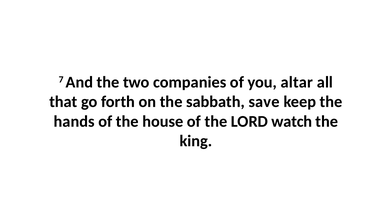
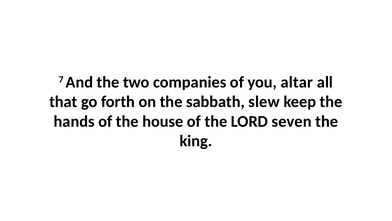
save: save -> slew (264, 102)
watch: watch -> seven (292, 121)
